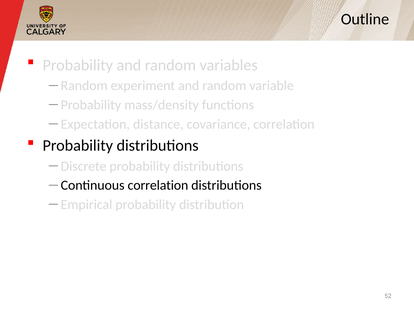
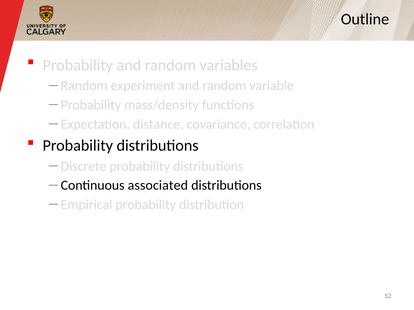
correlation: correlation -> associated (158, 186)
